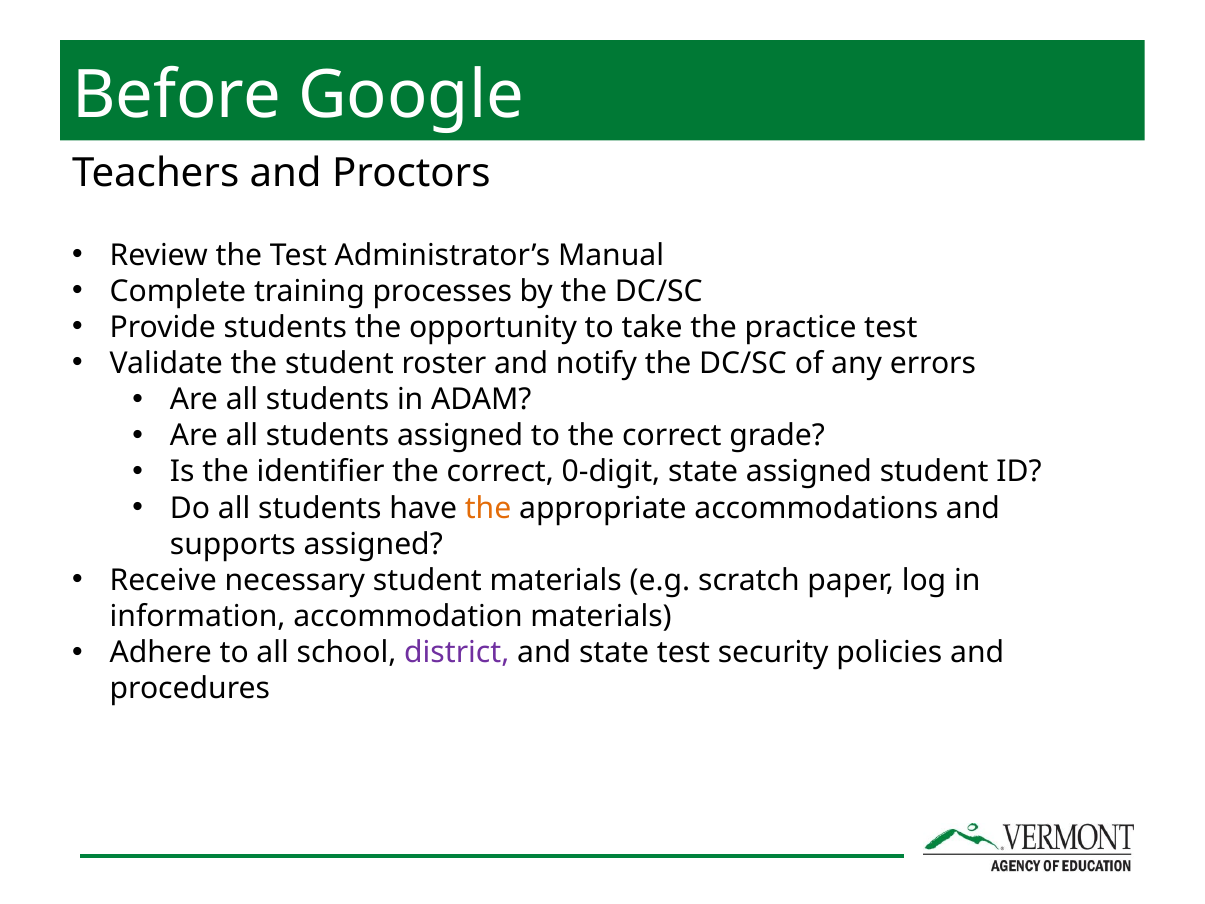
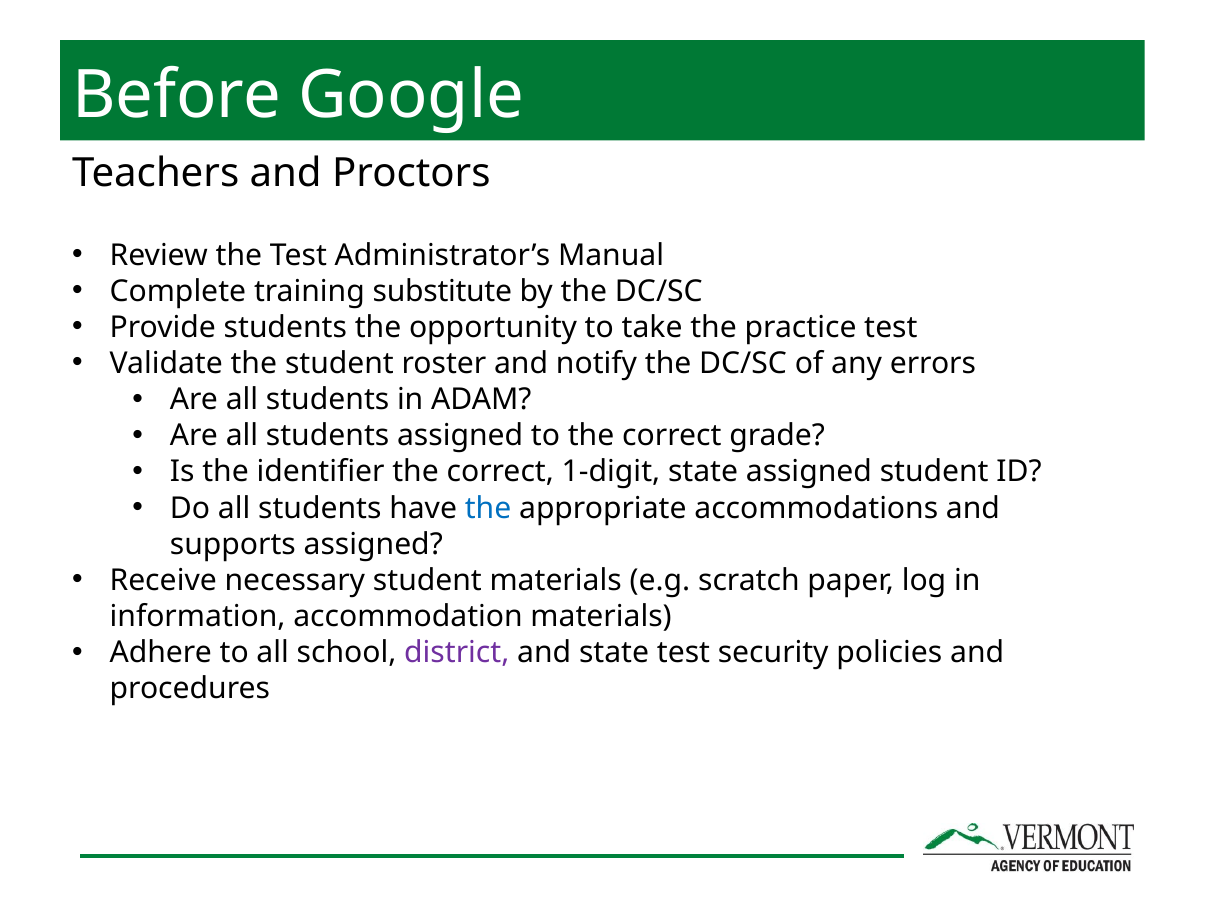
processes: processes -> substitute (442, 291)
0-digit: 0-digit -> 1-digit (611, 472)
the colour: orange -> blue (488, 508)
